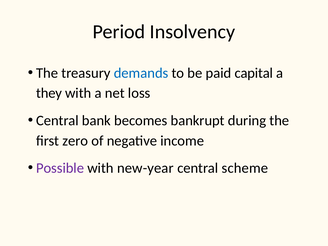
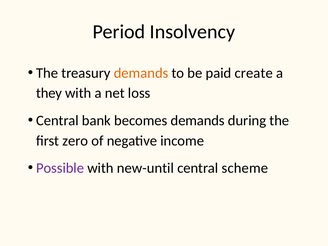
demands colour: blue -> orange (141, 73)
capital: capital -> create (254, 73)
becomes bankrupt: bankrupt -> demands (198, 121)
new-year: new-year -> new-until (145, 168)
